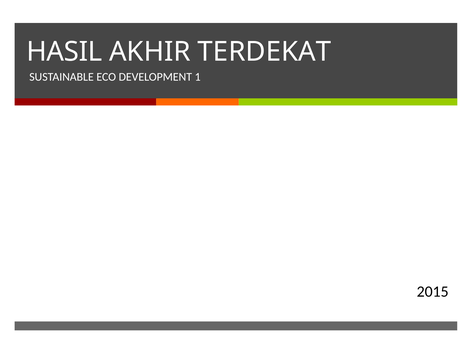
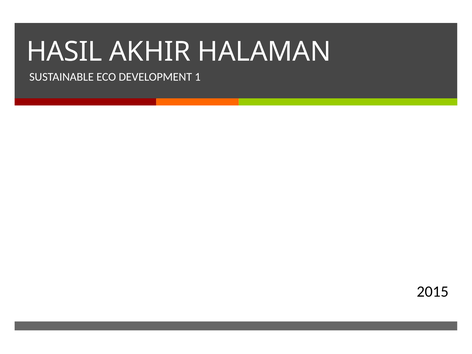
TERDEKAT: TERDEKAT -> HALAMAN (264, 52)
